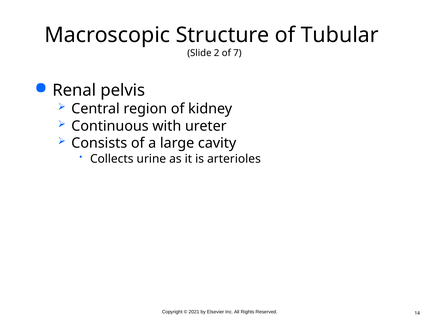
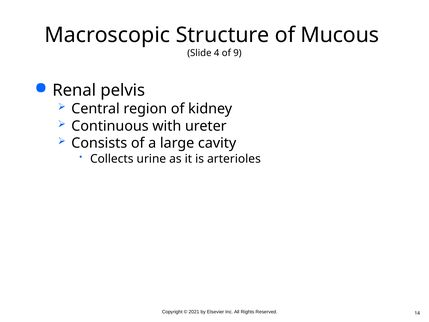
Tubular: Tubular -> Mucous (340, 35)
2: 2 -> 4 (217, 53)
7: 7 -> 9 (237, 53)
